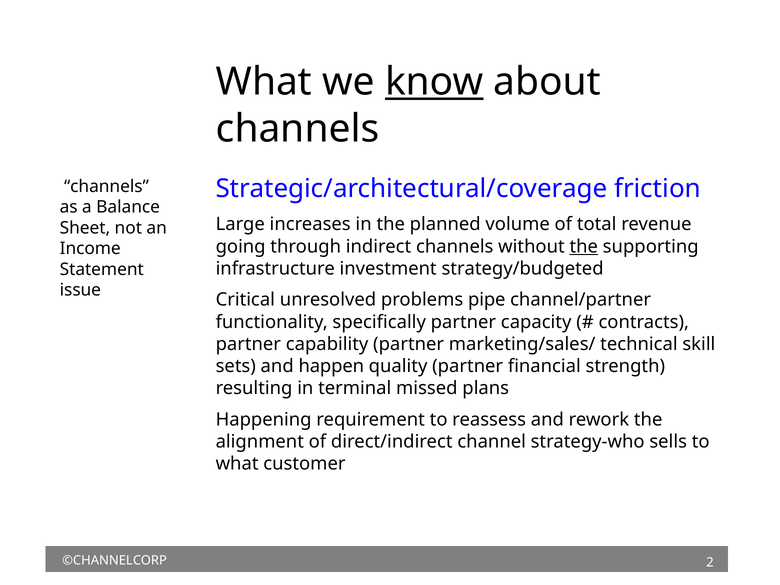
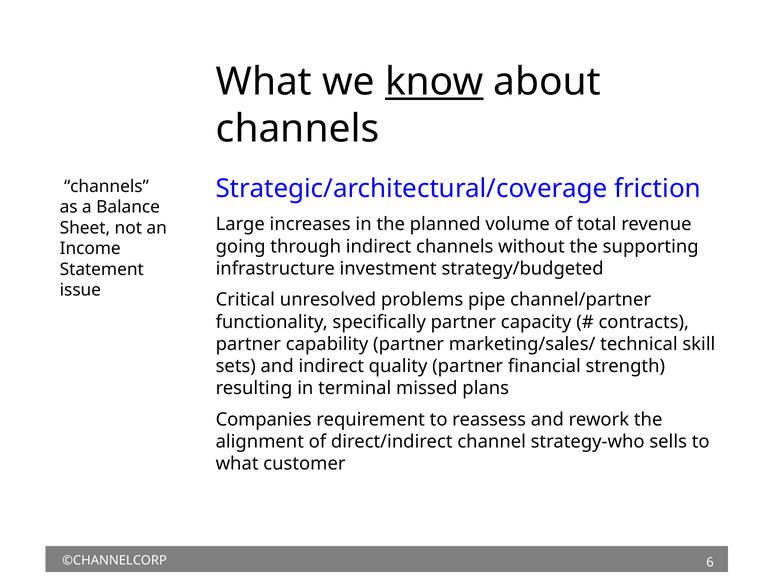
the underline: present -> none (584, 246)
and happen: happen -> indirect (331, 366)
Happening: Happening -> Companies (264, 420)
2: 2 -> 6 (710, 562)
